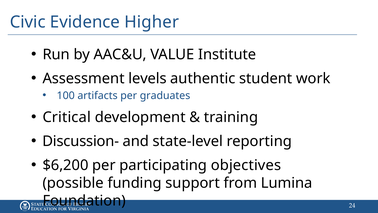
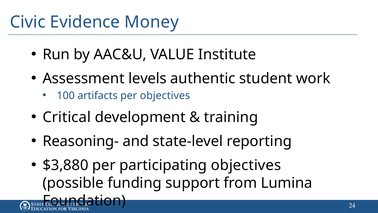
Higher: Higher -> Money (152, 22)
per graduates: graduates -> objectives (165, 95)
Discussion-: Discussion- -> Reasoning- (81, 141)
$6,200: $6,200 -> $3,880 (65, 165)
